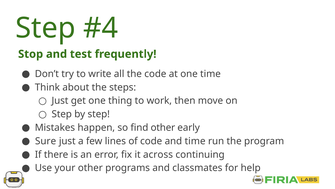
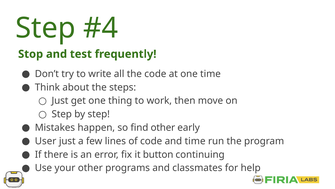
Sure: Sure -> User (46, 141)
across: across -> button (158, 154)
